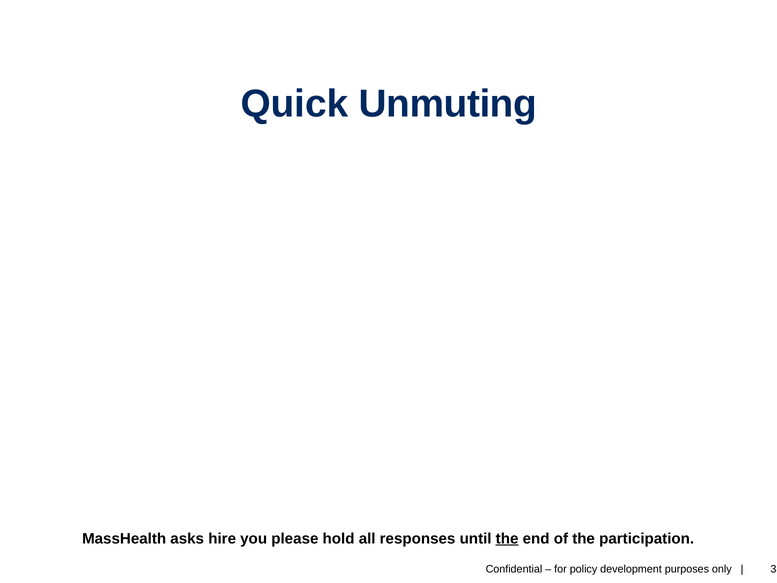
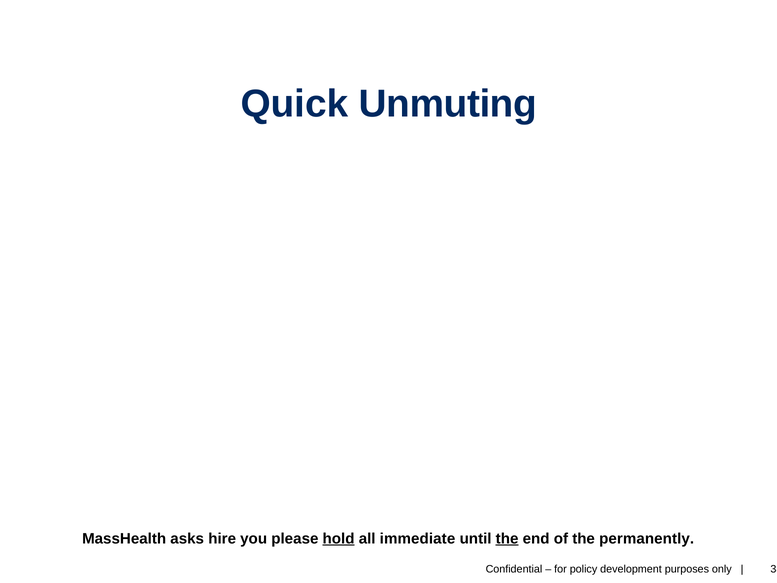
hold underline: none -> present (339, 538)
responses: responses -> immediate (418, 538)
participation: participation -> permanently (647, 538)
